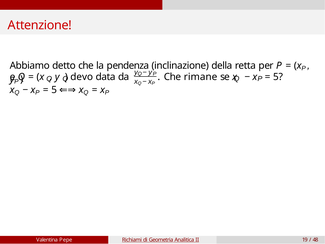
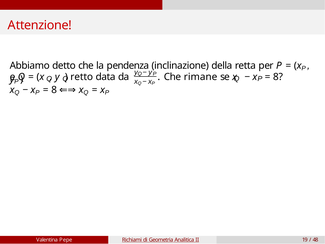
devo: devo -> retto (82, 77)
5: 5 -> 8 (278, 77)
5: 5 -> 8 (54, 90)
